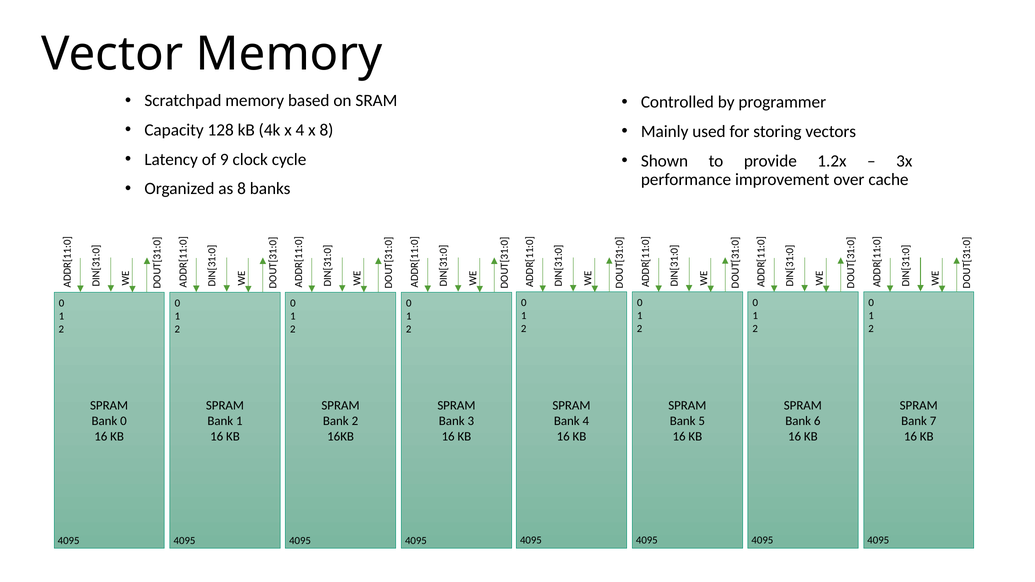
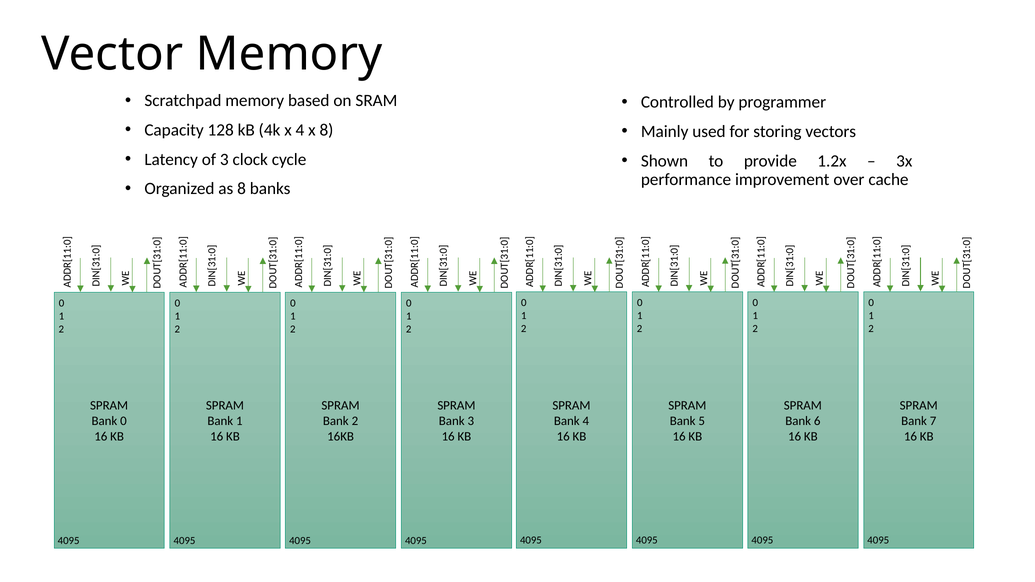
of 9: 9 -> 3 (224, 159)
